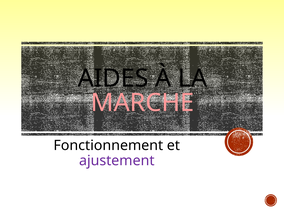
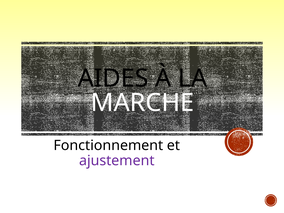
MARCHE colour: pink -> white (142, 103)
